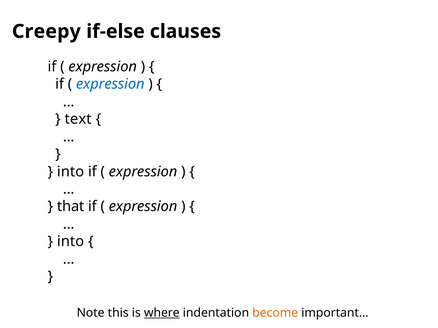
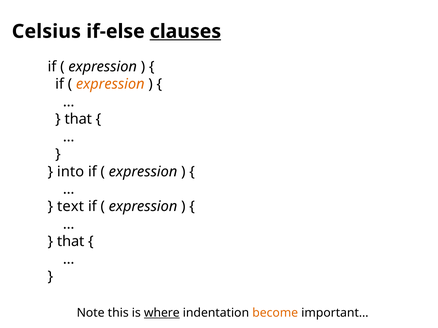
Creepy: Creepy -> Celsius (46, 31)
clauses underline: none -> present (185, 31)
expression colour: blue -> orange (110, 84)
text: text -> that (78, 119)
that: that -> text (71, 207)
into: into -> that (71, 242)
